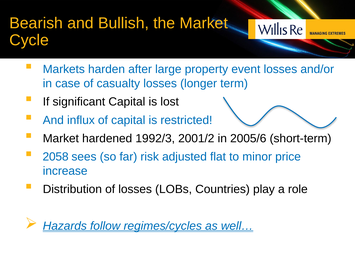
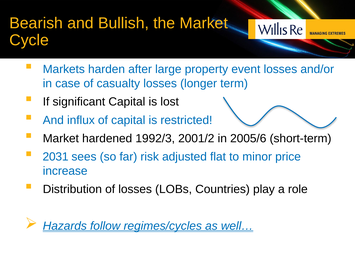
2058: 2058 -> 2031 (56, 157)
